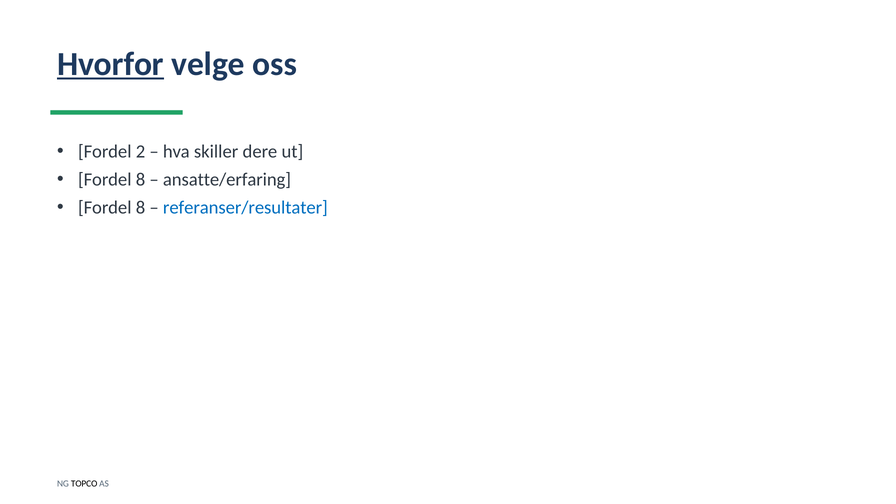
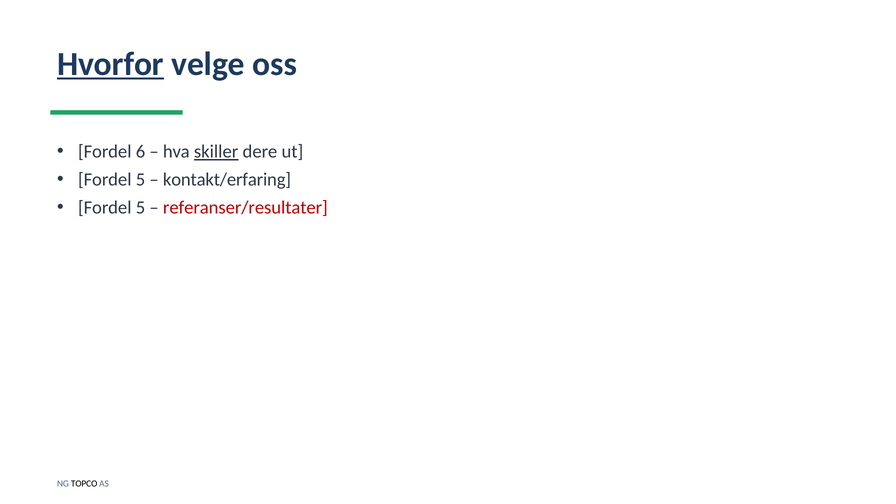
2: 2 -> 6 (141, 152)
skiller underline: none -> present (216, 152)
8: 8 -> 5 (141, 180)
ansatte/erfaring: ansatte/erfaring -> kontakt/erfaring (227, 180)
8: 8 -> 5 (141, 208)
referanser/resultater colour: blue -> red (245, 208)
